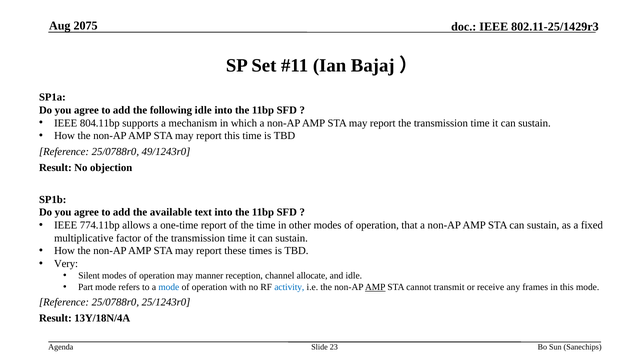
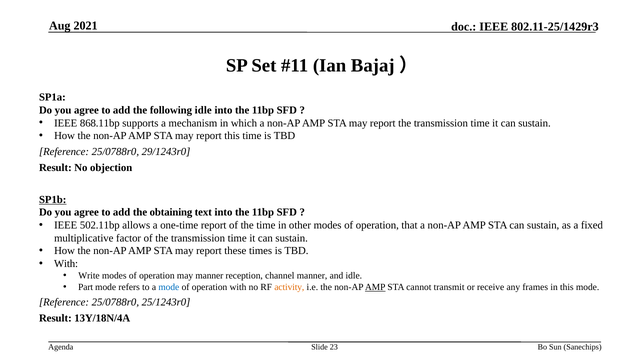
2075: 2075 -> 2021 (86, 26)
804.11bp: 804.11bp -> 868.11bp (100, 123)
49/1243r0: 49/1243r0 -> 29/1243r0 (166, 152)
SP1b underline: none -> present (53, 200)
available: available -> obtaining (171, 212)
774.11bp: 774.11bp -> 502.11bp (100, 225)
Very: Very -> With (66, 264)
Silent: Silent -> Write (89, 276)
channel allocate: allocate -> manner (312, 276)
activity colour: blue -> orange (289, 287)
